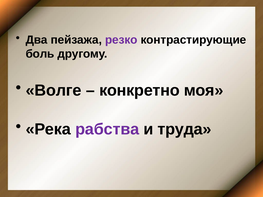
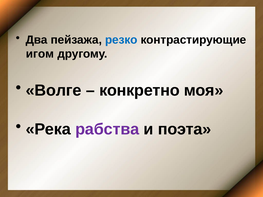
резко colour: purple -> blue (121, 40)
боль: боль -> игом (40, 54)
труда: труда -> поэта (185, 129)
